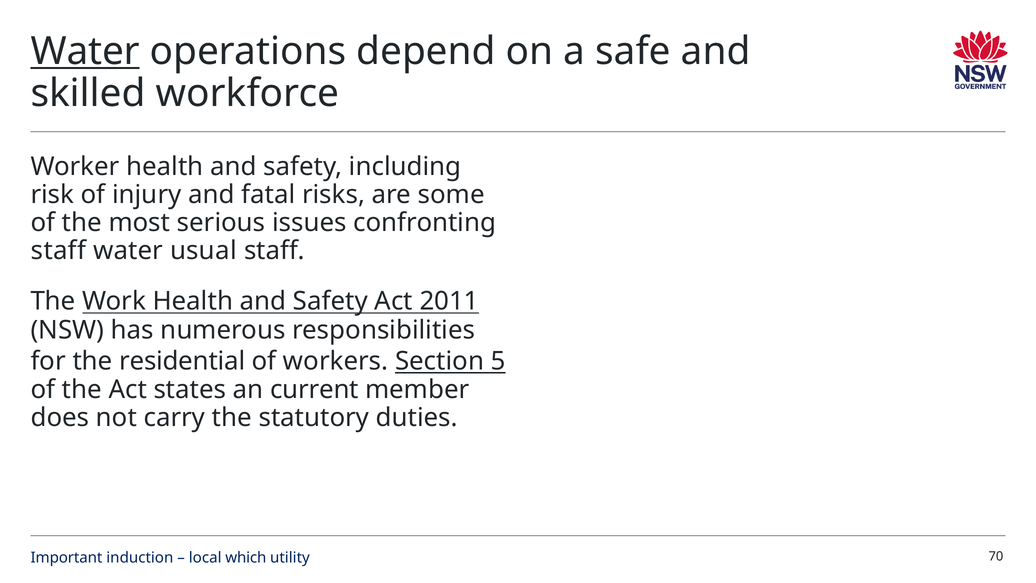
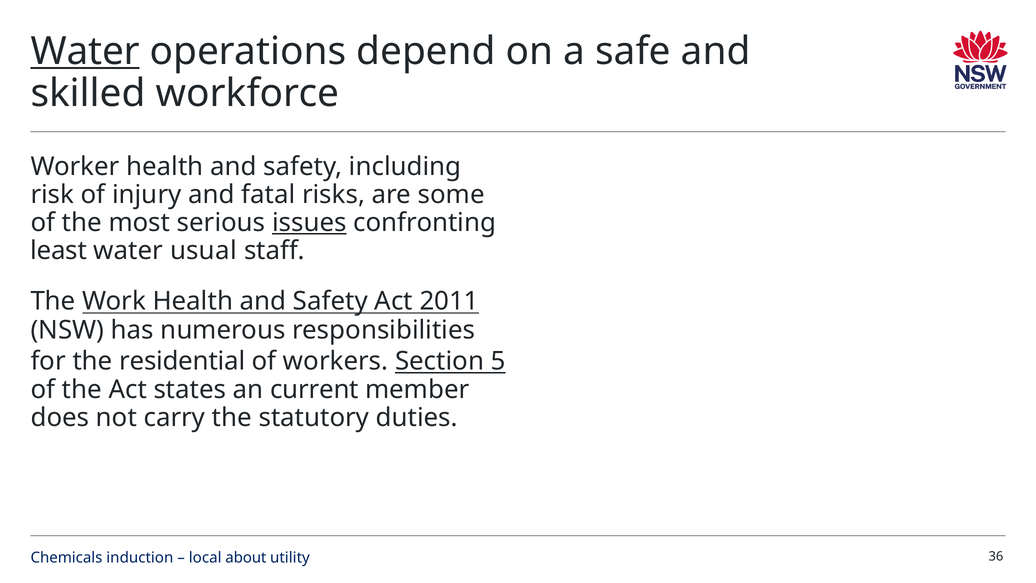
issues underline: none -> present (309, 223)
staff: staff -> least (59, 251)
Important: Important -> Chemicals (66, 558)
which: which -> about (246, 558)
70: 70 -> 36 (996, 556)
